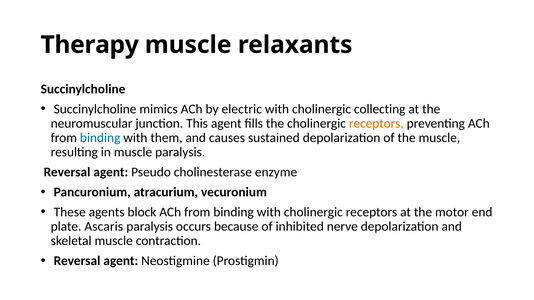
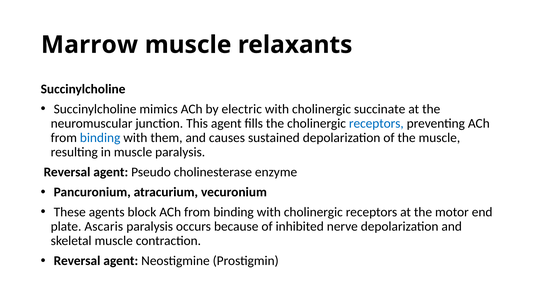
Therapy: Therapy -> Marrow (89, 45)
collecting: collecting -> succinate (380, 109)
receptors colour: orange -> blue (376, 123)
